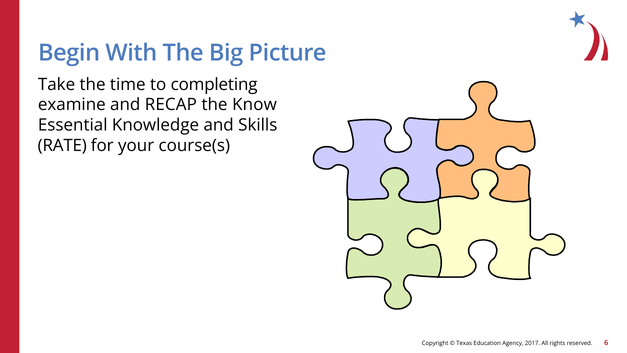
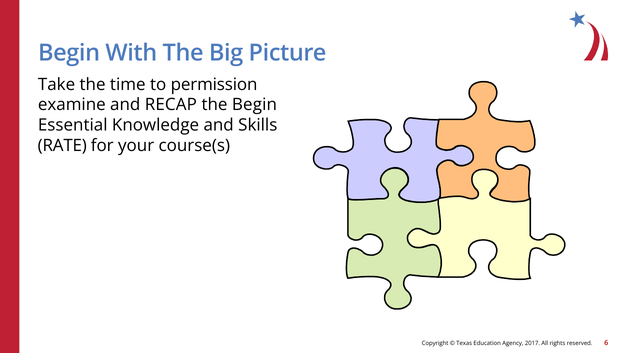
completing: completing -> permission (214, 84)
the Know: Know -> Begin (254, 105)
